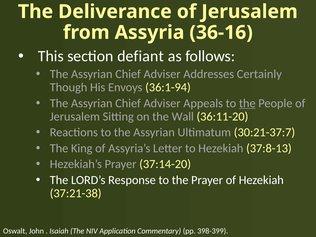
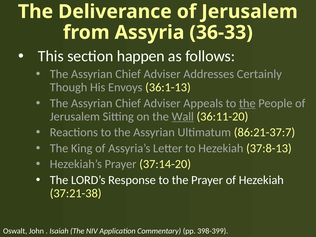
36-16: 36-16 -> 36-33 (221, 32)
defiant: defiant -> happen (141, 56)
36:1-94: 36:1-94 -> 36:1-13 (168, 87)
Wall underline: none -> present (183, 116)
30:21-37:7: 30:21-37:7 -> 86:21-37:7 (264, 132)
